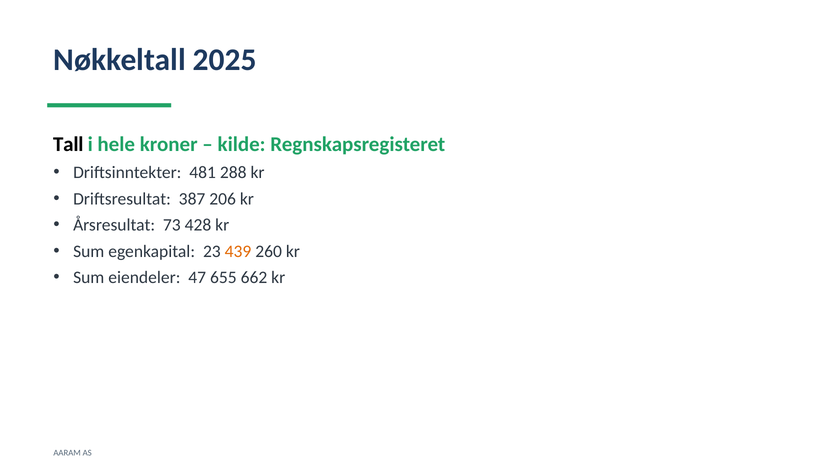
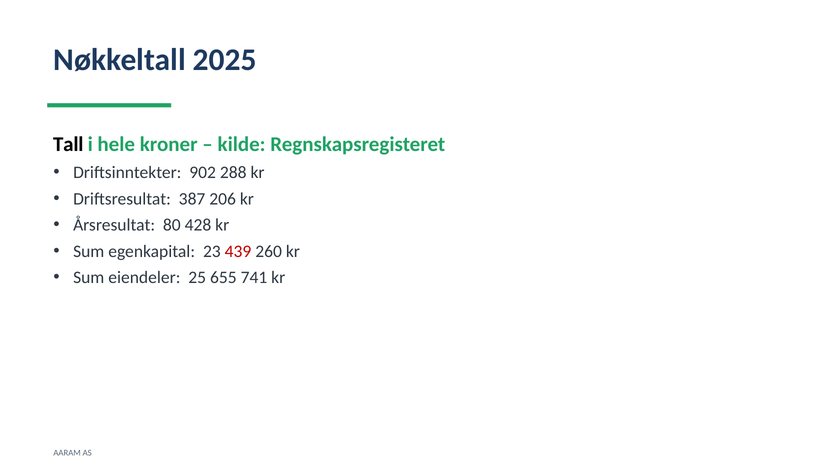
481: 481 -> 902 (203, 173)
73: 73 -> 80 (172, 225)
439 colour: orange -> red (238, 252)
47: 47 -> 25 (197, 278)
662: 662 -> 741 (254, 278)
